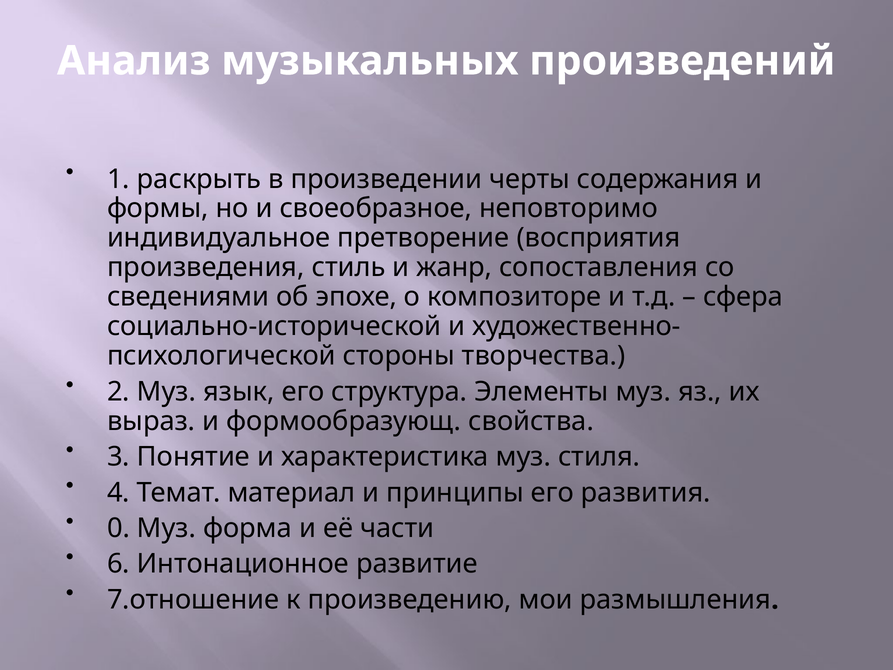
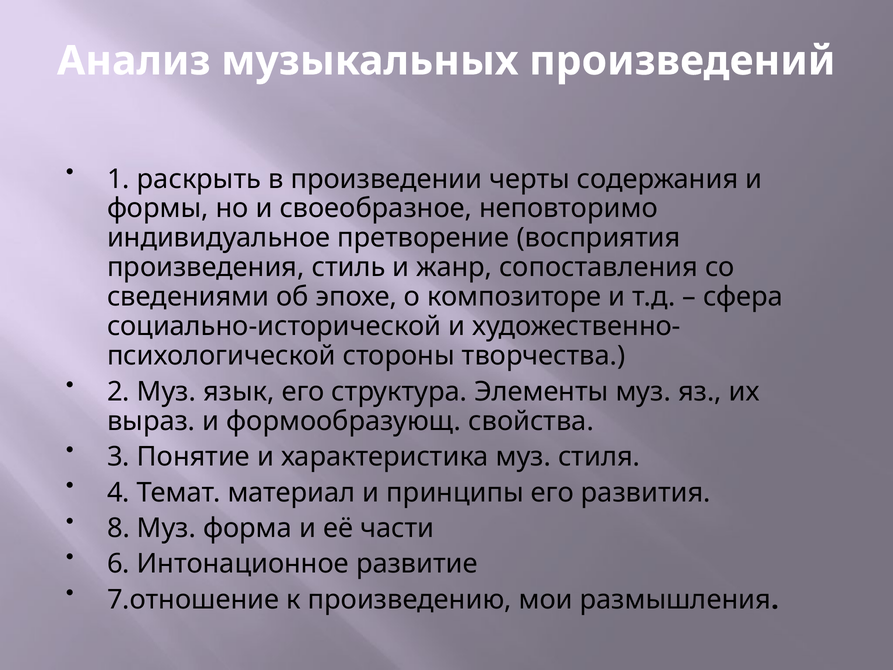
0: 0 -> 8 (118, 528)
